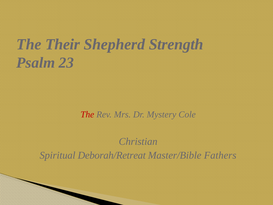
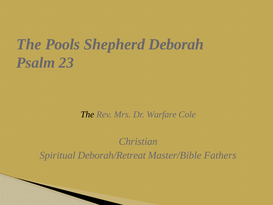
Their: Their -> Pools (63, 44)
Strength: Strength -> Deborah (176, 44)
The colour: red -> black (87, 114)
Mystery: Mystery -> Warfare (162, 114)
